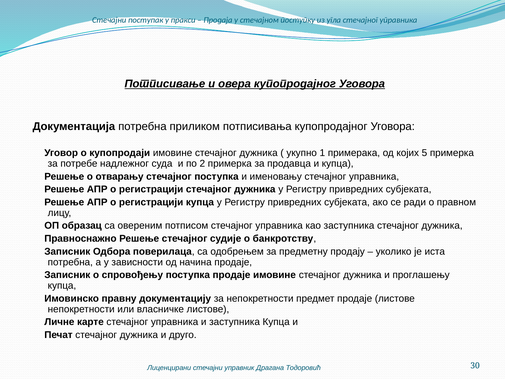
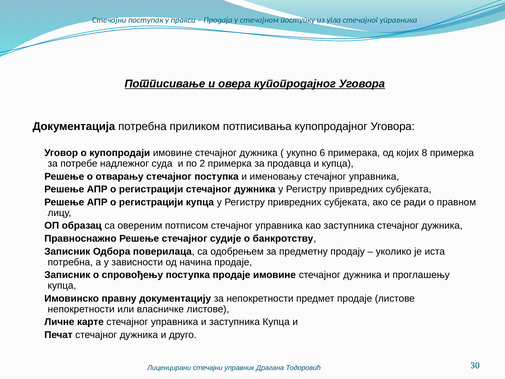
1: 1 -> 6 (322, 153)
5: 5 -> 8 (424, 153)
